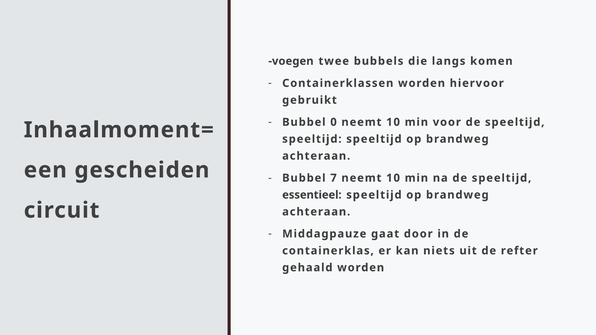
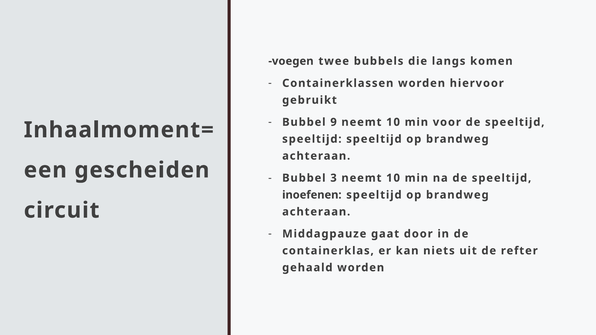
0: 0 -> 9 (334, 122)
7: 7 -> 3 (334, 178)
essentieel: essentieel -> inoefenen (312, 195)
